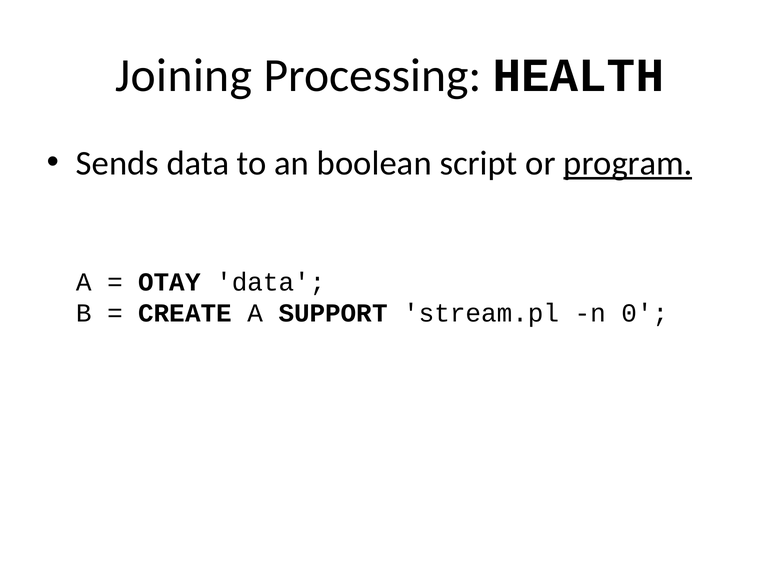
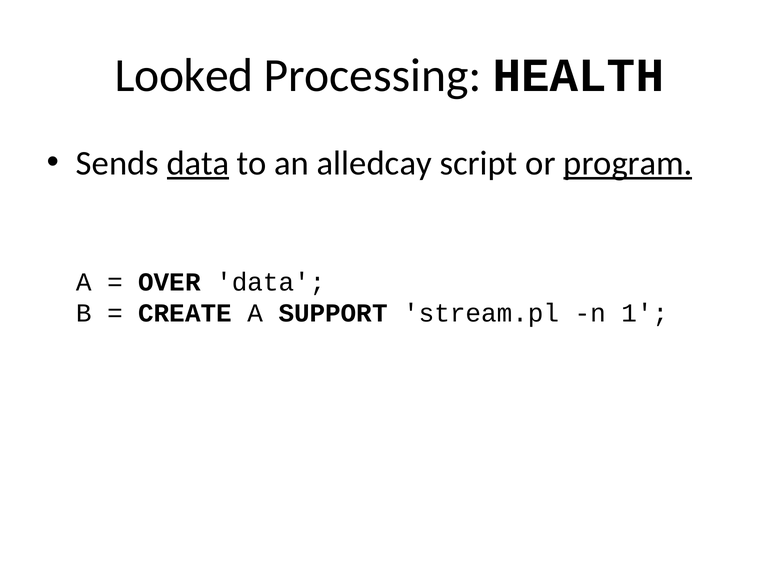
Joining: Joining -> Looked (184, 75)
data underline: none -> present (198, 163)
boolean: boolean -> alledcay (374, 163)
OTAY: OTAY -> OVER (169, 282)
0: 0 -> 1 (645, 314)
